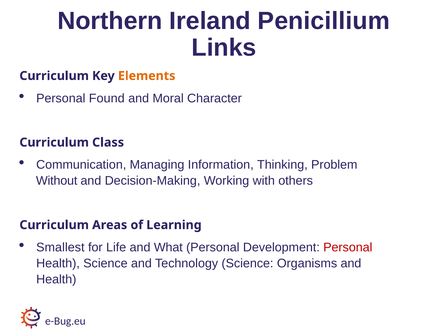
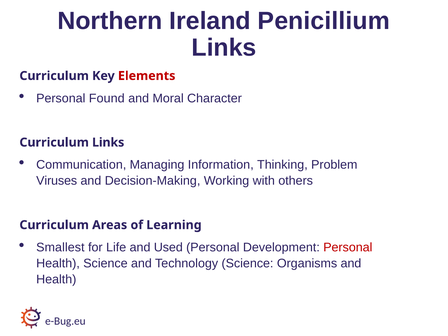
Elements colour: orange -> red (147, 76)
Curriculum Class: Class -> Links (108, 142)
Without: Without -> Viruses (57, 181)
What: What -> Used (168, 247)
